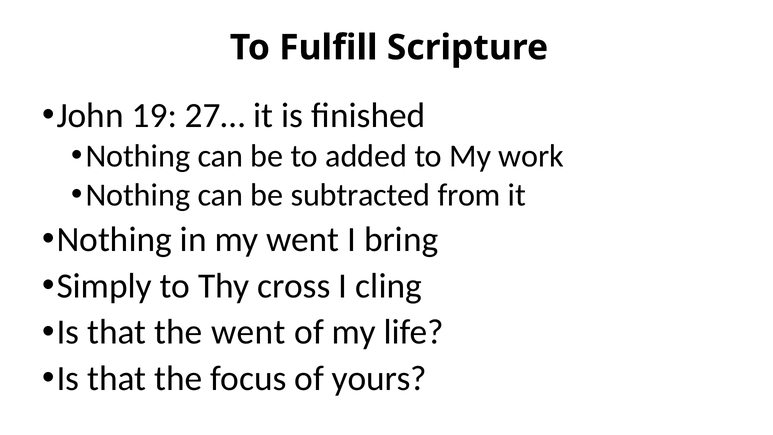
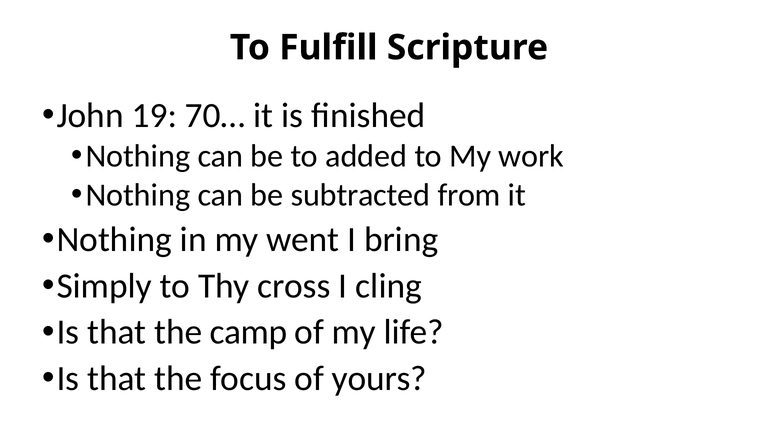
27…: 27… -> 70… (215, 115)
the went: went -> camp (249, 332)
